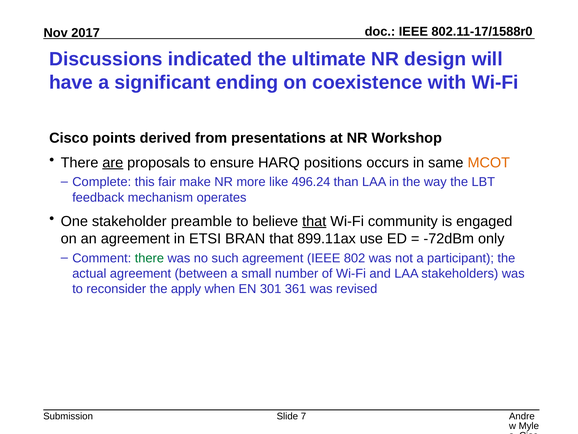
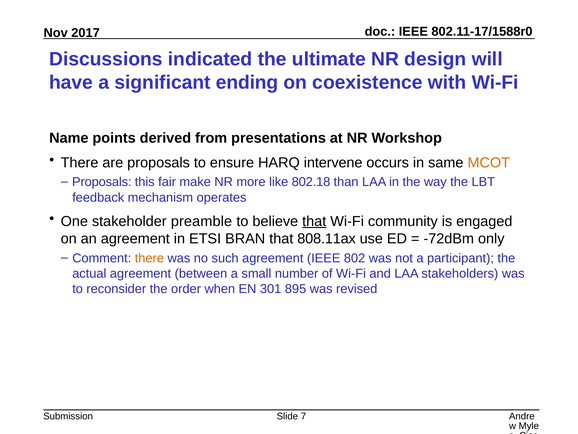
Cisco: Cisco -> Name (69, 138)
are underline: present -> none (113, 162)
positions: positions -> intervene (333, 162)
Complete: Complete -> Proposals (102, 182)
496.24: 496.24 -> 802.18 (311, 182)
899.11ax: 899.11ax -> 808.11ax (327, 238)
there colour: green -> orange (149, 258)
apply: apply -> order (186, 289)
361: 361 -> 895 (296, 289)
